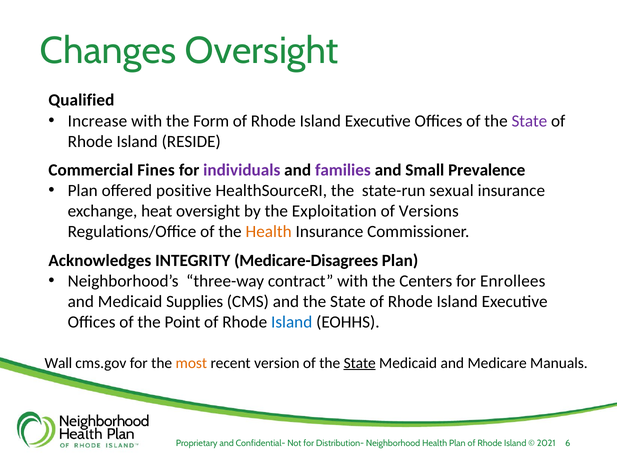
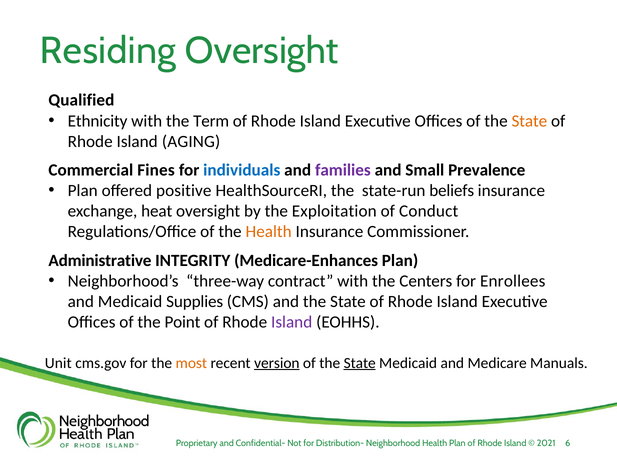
Changes: Changes -> Residing (108, 51)
Increase: Increase -> Ethnicity (98, 121)
Form: Form -> Term (211, 121)
State colour: purple -> orange (529, 121)
RESIDE: RESIDE -> AGING (191, 142)
individuals colour: purple -> blue (242, 170)
sexual: sexual -> beliefs (452, 191)
Versions: Versions -> Conduct (429, 212)
Acknowledges: Acknowledges -> Administrative (100, 261)
Medicare-Disagrees: Medicare-Disagrees -> Medicare-Enhances (306, 261)
Island colour: blue -> purple (292, 323)
Wall: Wall -> Unit (58, 364)
version underline: none -> present (277, 364)
